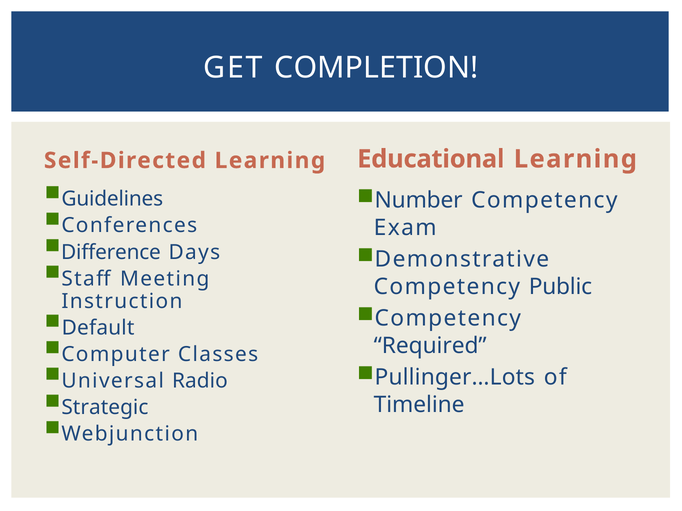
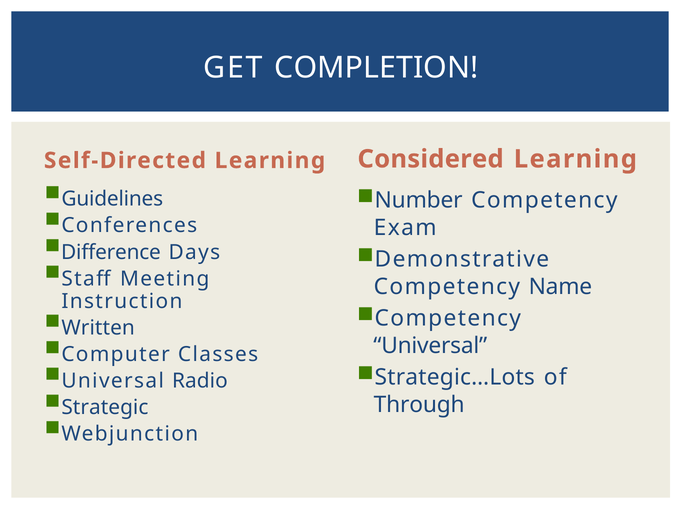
Educational: Educational -> Considered (431, 159)
Public: Public -> Name (560, 287)
Default: Default -> Written (98, 328)
Required: Required -> Universal (430, 346)
Pullinger…Lots: Pullinger…Lots -> Strategic…Lots (455, 378)
Timeline: Timeline -> Through (419, 405)
